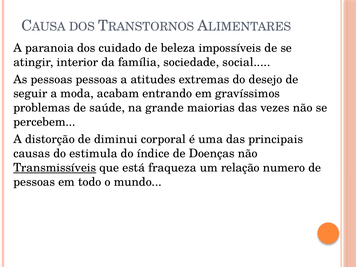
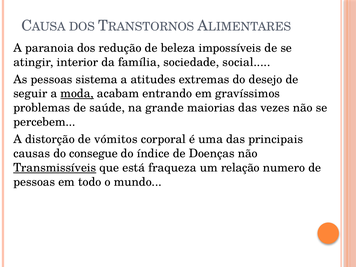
cuidado: cuidado -> redução (120, 48)
pessoas pessoas: pessoas -> sistema (97, 79)
moda underline: none -> present (77, 94)
diminui: diminui -> vómitos (116, 139)
estimula: estimula -> consegue (93, 154)
